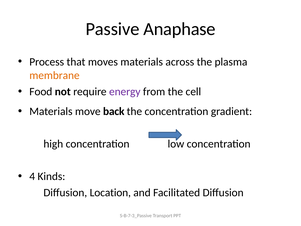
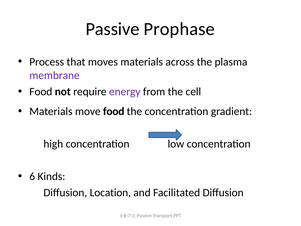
Anaphase: Anaphase -> Prophase (179, 29)
membrane colour: orange -> purple (54, 75)
move back: back -> food (114, 111)
4: 4 -> 6 (32, 176)
